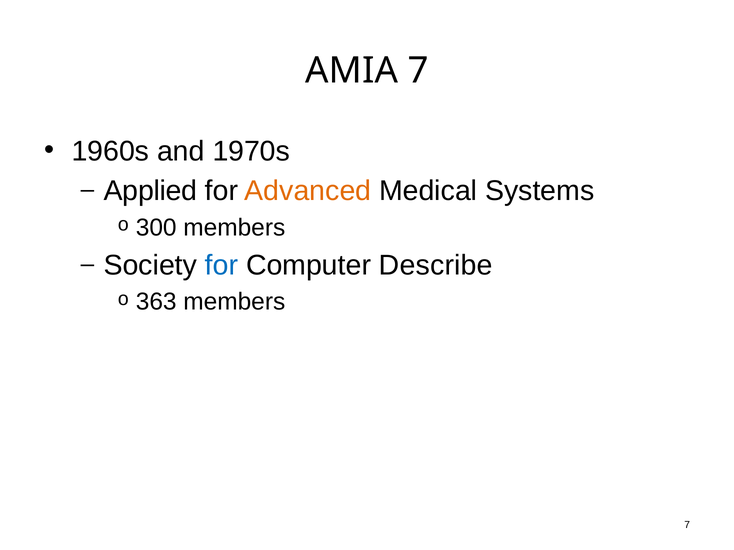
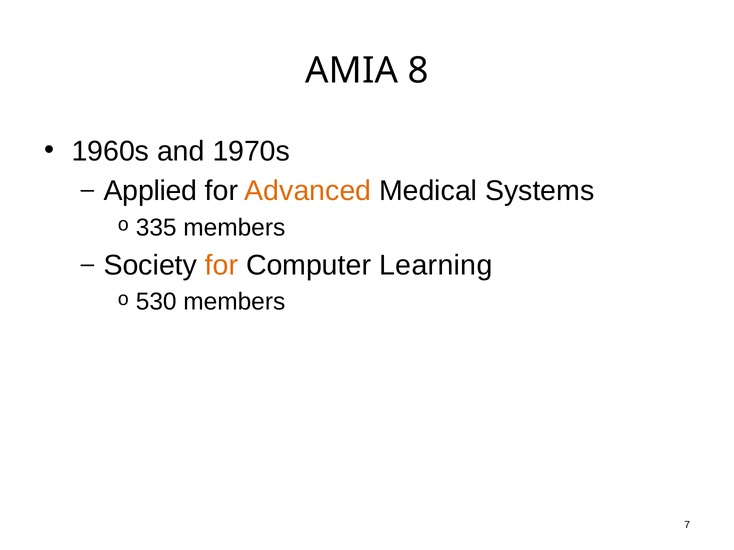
AMIA 7: 7 -> 8 (418, 70)
300: 300 -> 335 (156, 228)
for colour: blue -> orange (222, 265)
Describe: Describe -> Learning (436, 265)
363: 363 -> 530 (156, 302)
